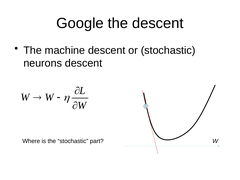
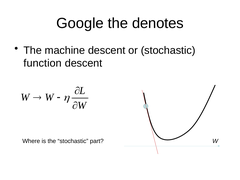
the descent: descent -> denotes (158, 23)
neurons: neurons -> function (43, 63)
